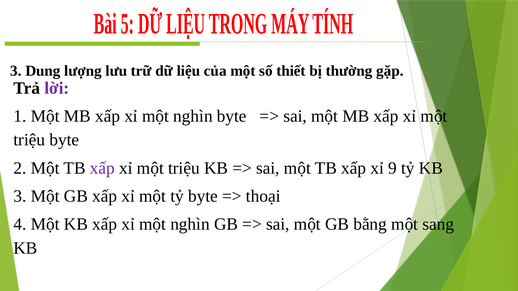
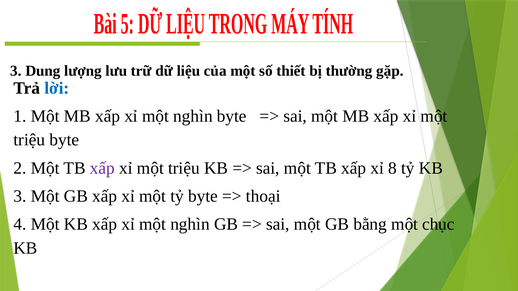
lời colour: purple -> blue (57, 88)
9: 9 -> 8 (393, 168)
sang: sang -> chục (438, 225)
